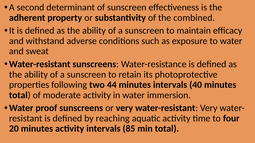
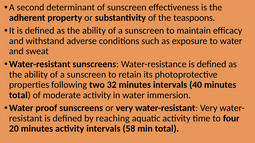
combined: combined -> teaspoons (194, 18)
44: 44 -> 32 (112, 85)
85: 85 -> 58 (129, 129)
